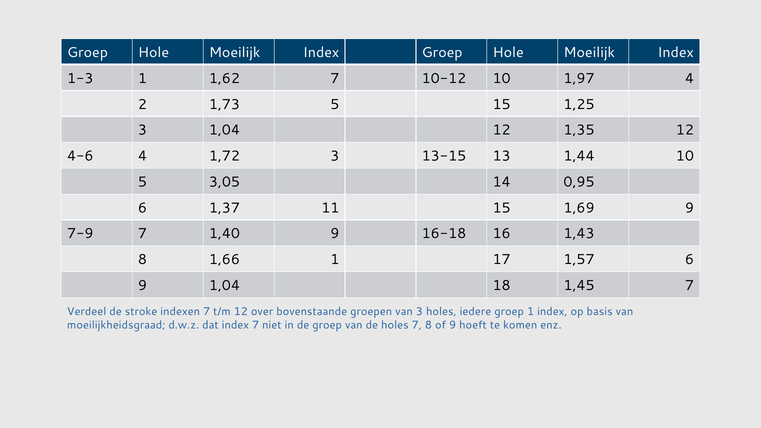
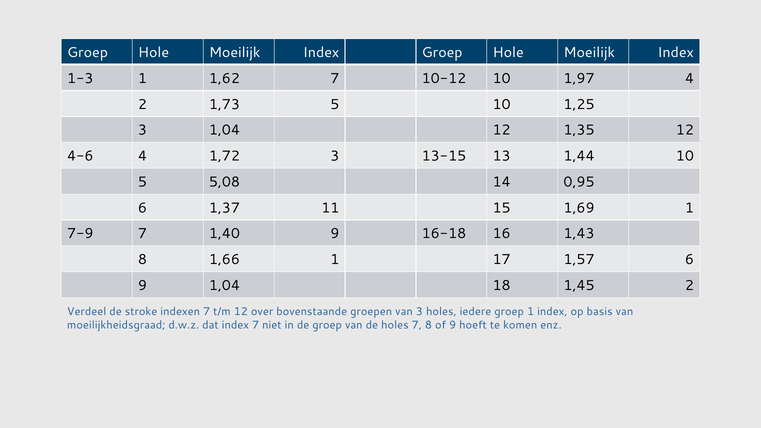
5 15: 15 -> 10 (502, 104)
3,05: 3,05 -> 5,08 (224, 182)
1,69 9: 9 -> 1 (689, 208)
1,45 7: 7 -> 2 (689, 286)
